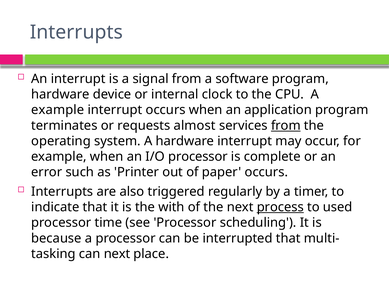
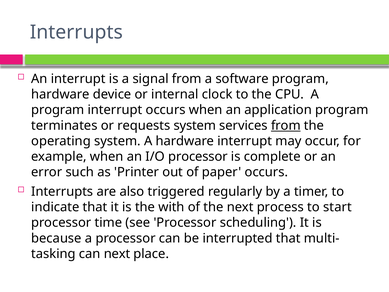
example: example -> program (58, 110)
requests almost: almost -> system (195, 125)
process underline: present -> none (280, 207)
used: used -> start (337, 207)
